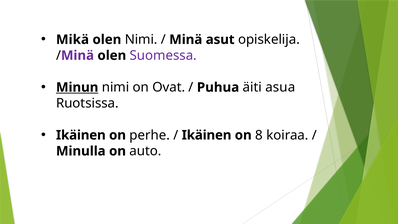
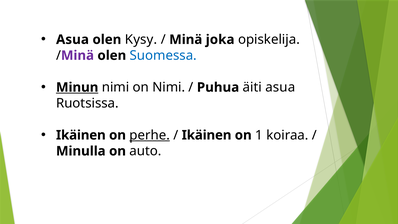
Mikä: Mikä -> Asua (72, 40)
olen Nimi: Nimi -> Kysy (141, 40)
asut: asut -> joka (220, 40)
Suomessa colour: purple -> blue (163, 55)
on Ovat: Ovat -> Nimi (169, 87)
perhe underline: none -> present (150, 135)
8: 8 -> 1 (259, 135)
